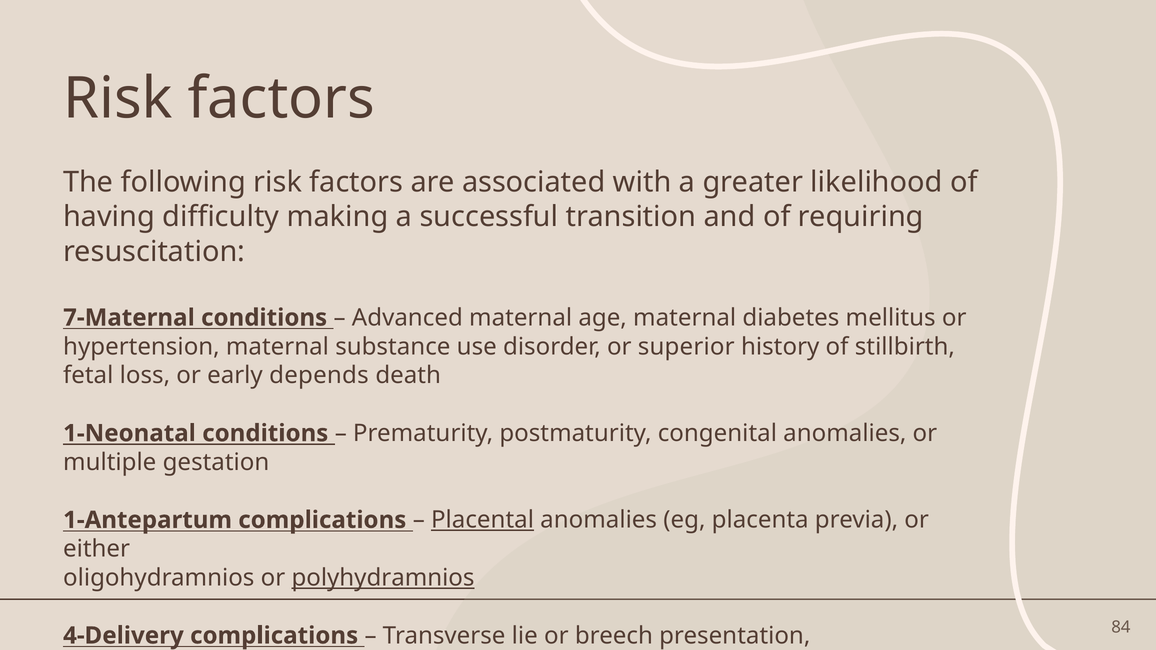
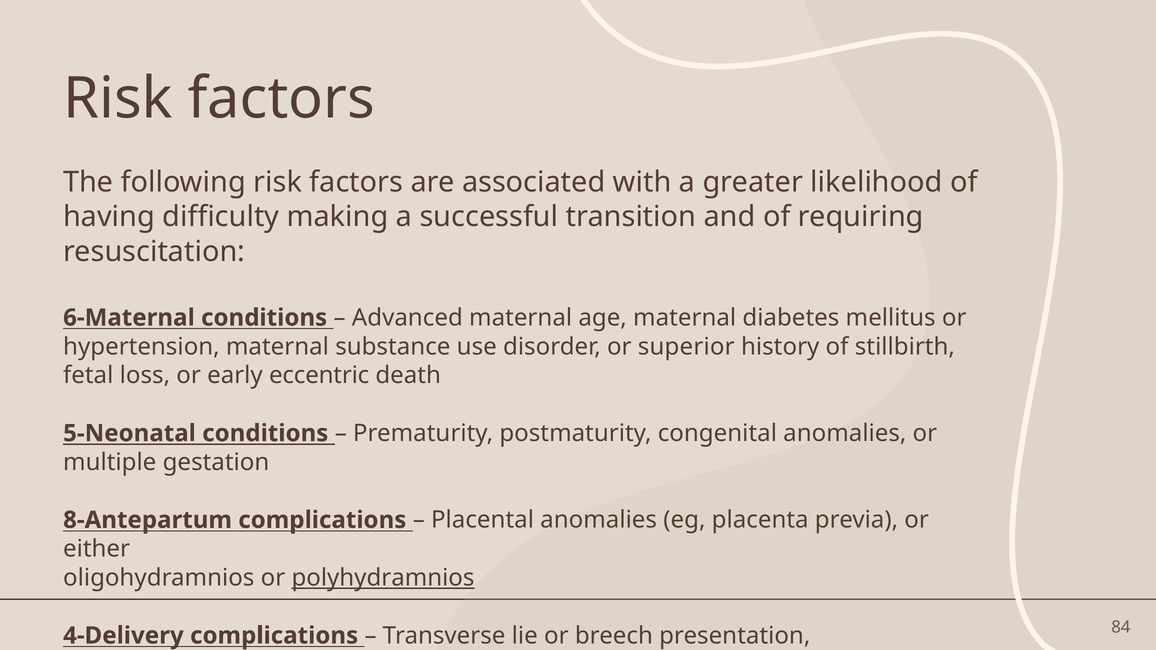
7-Maternal: 7-Maternal -> 6-Maternal (129, 318)
depends: depends -> eccentric (319, 376)
1-Neonatal: 1-Neonatal -> 5-Neonatal (129, 433)
1-Antepartum: 1-Antepartum -> 8-Antepartum (148, 520)
Placental underline: present -> none (483, 520)
